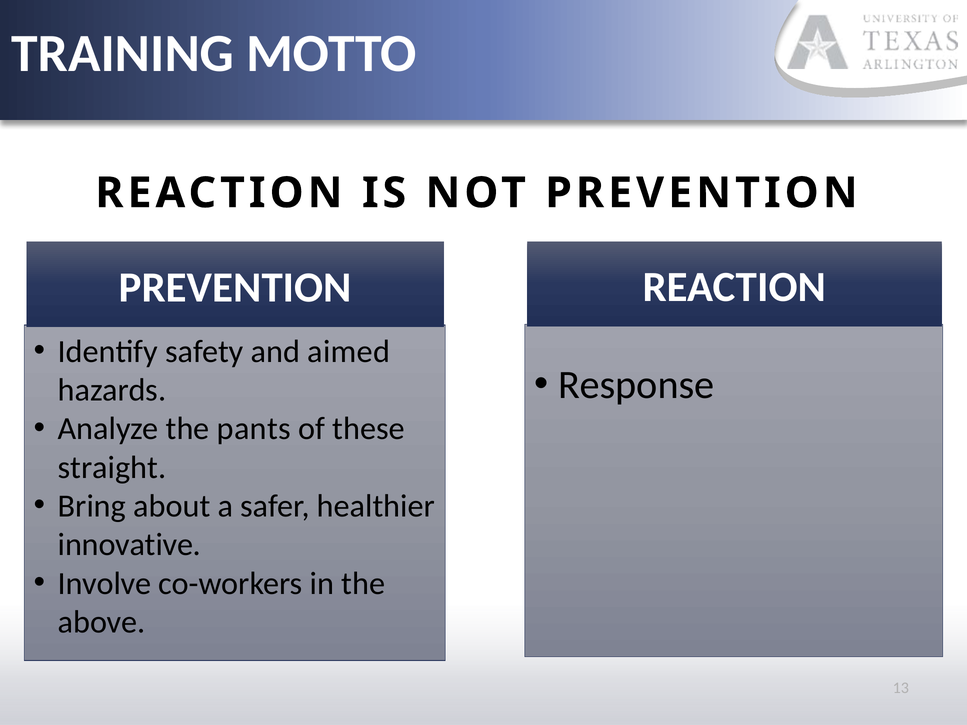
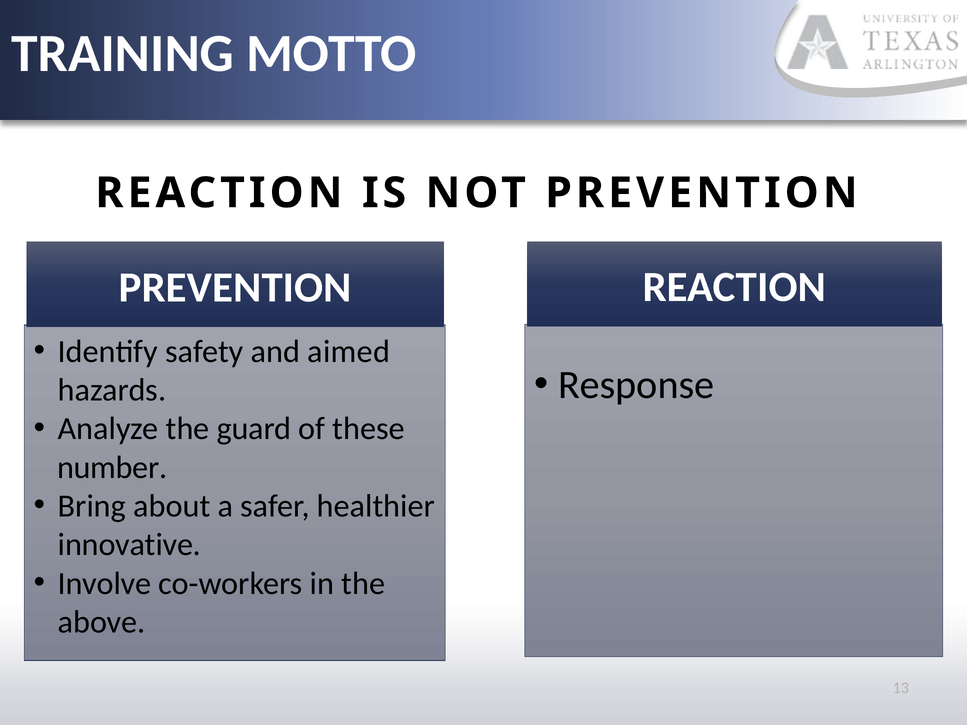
pants: pants -> guard (254, 429)
straight: straight -> number (112, 468)
